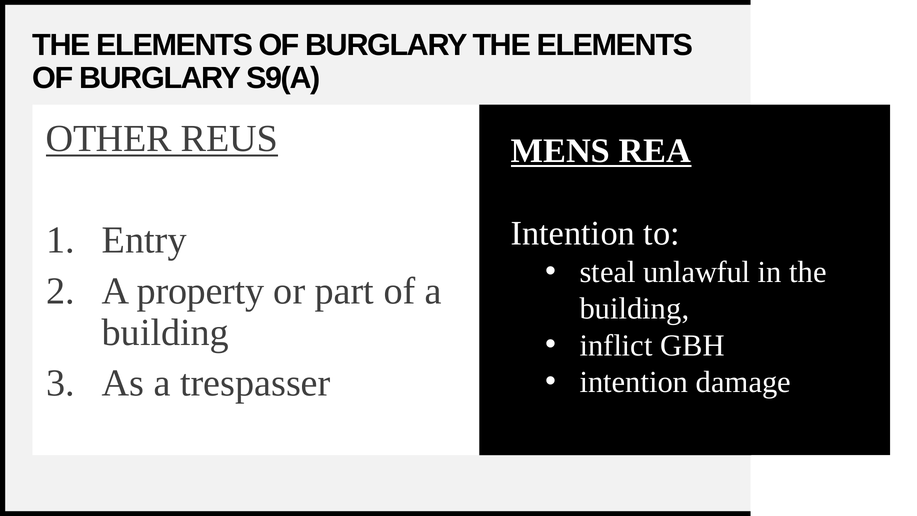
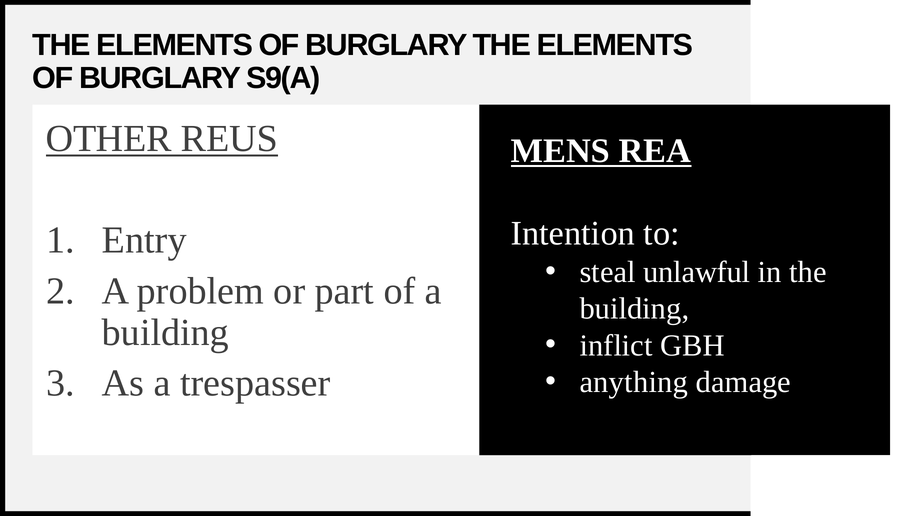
property: property -> problem (200, 291)
intention: intention -> anything (634, 382)
